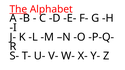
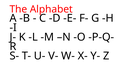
The underline: present -> none (18, 9)
